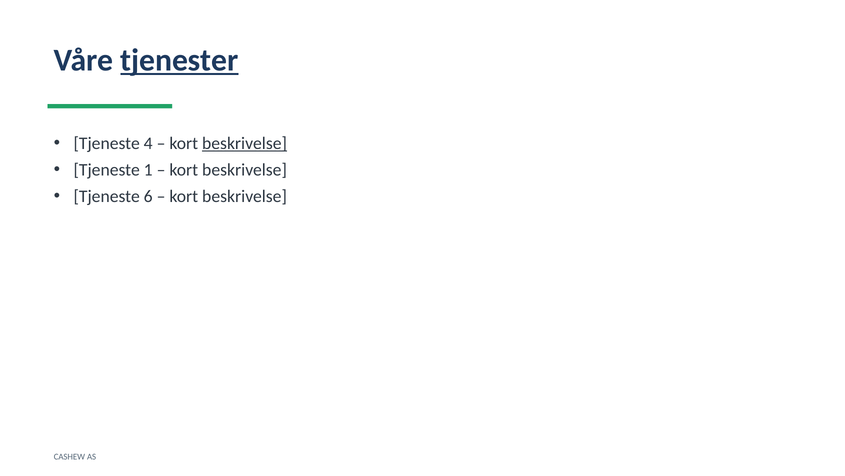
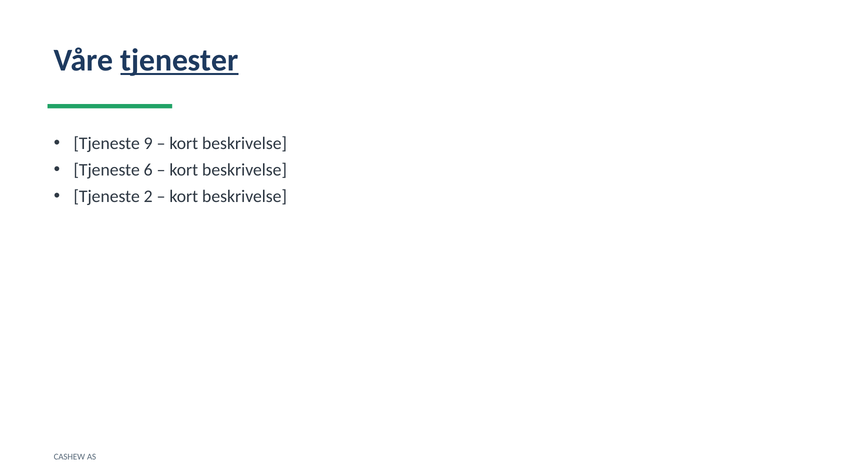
4: 4 -> 9 (148, 143)
beskrivelse underline: present -> none (245, 143)
1: 1 -> 6 (148, 170)
6: 6 -> 2 (148, 196)
